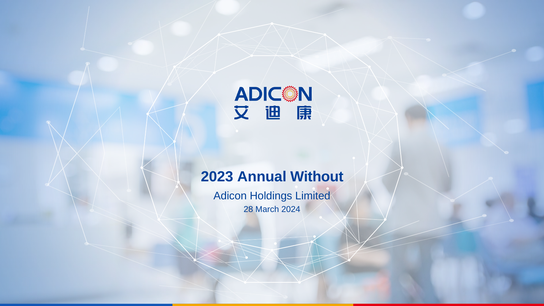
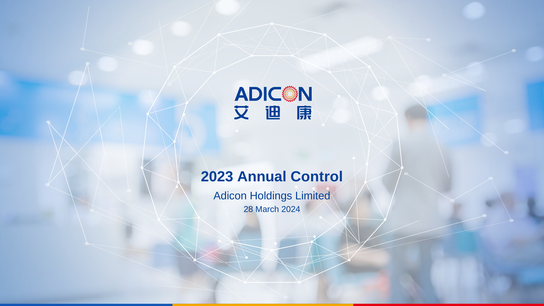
Without: Without -> Control (317, 177)
